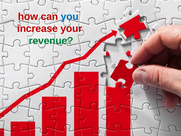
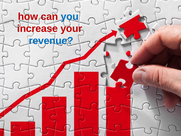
revenue colour: green -> blue (51, 41)
